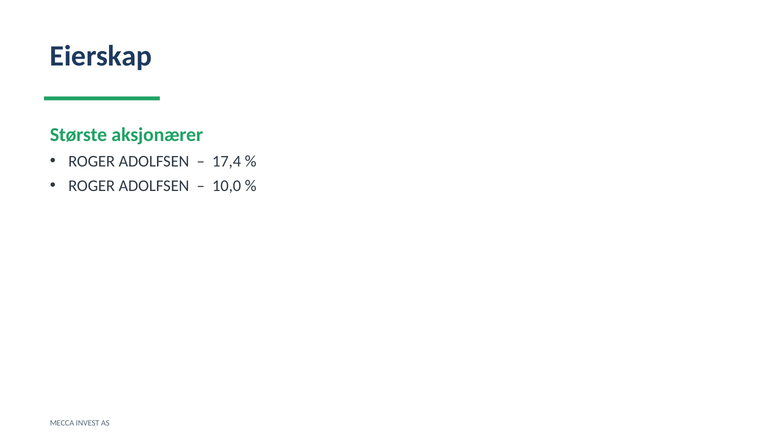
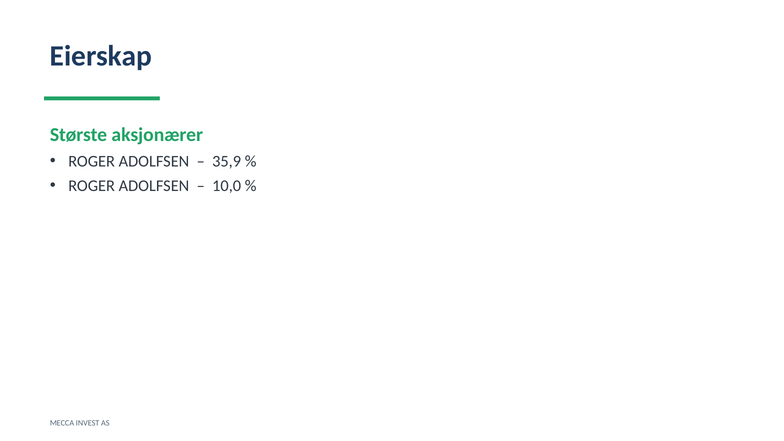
17,4: 17,4 -> 35,9 (227, 161)
